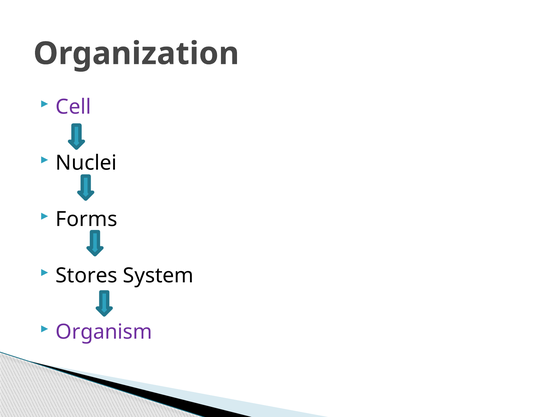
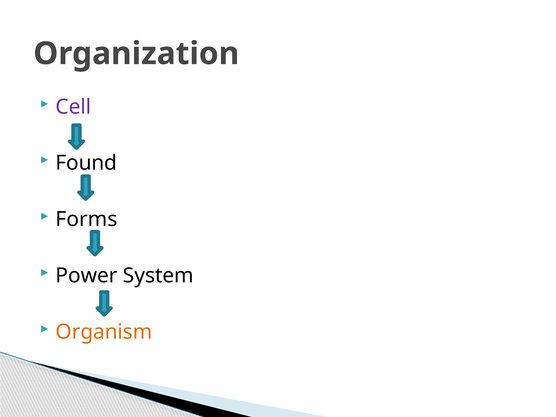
Nuclei: Nuclei -> Found (86, 163)
Stores: Stores -> Power (87, 276)
Organism colour: purple -> orange (104, 332)
